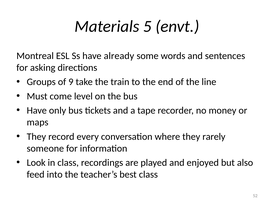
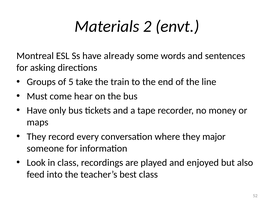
5: 5 -> 2 (147, 27)
9: 9 -> 5 (71, 82)
level: level -> hear (83, 96)
rarely: rarely -> major (214, 137)
